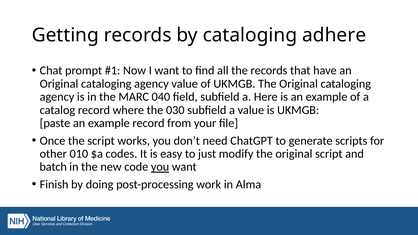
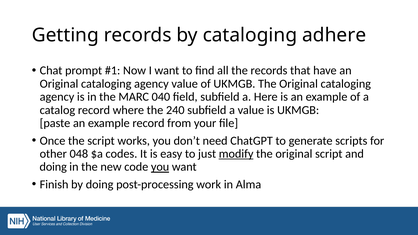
030: 030 -> 240 (175, 110)
010: 010 -> 048 (79, 154)
modify underline: none -> present (236, 154)
batch: batch -> doing (53, 167)
